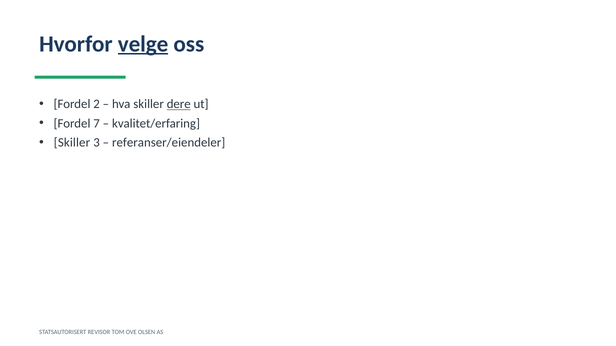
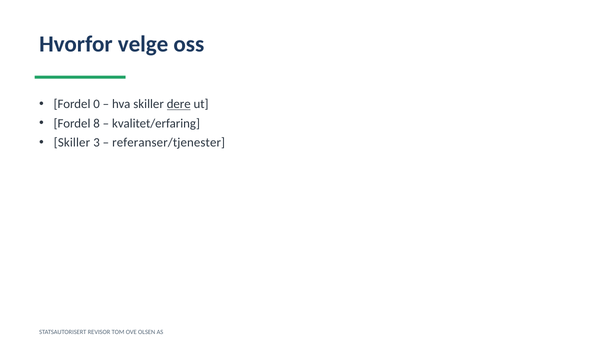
velge underline: present -> none (143, 44)
2: 2 -> 0 (97, 104)
7: 7 -> 8 (97, 124)
referanser/eiendeler: referanser/eiendeler -> referanser/tjenester (169, 143)
